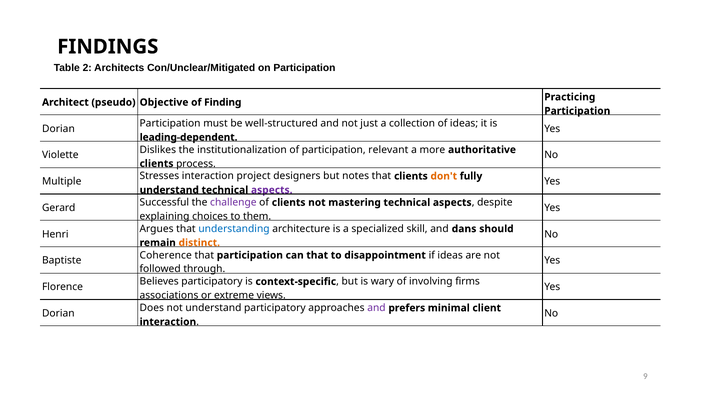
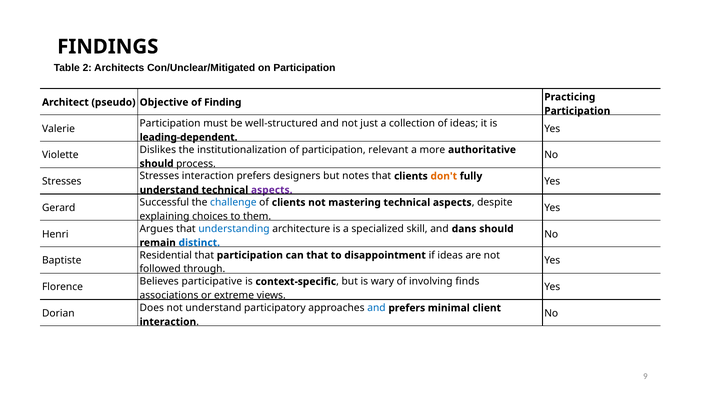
Dorian: Dorian -> Valerie (58, 129)
clients: clients -> should (157, 164)
interaction project: project -> prefers (254, 176)
Multiple: Multiple -> Stresses (62, 182)
challenge colour: purple -> blue (233, 203)
distinct colour: orange -> blue (199, 243)
Coherence: Coherence -> Residential (166, 255)
Believes participatory: participatory -> participative (212, 282)
firms: firms -> finds (467, 282)
and colour: purple -> blue (376, 308)
